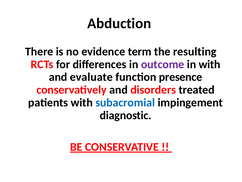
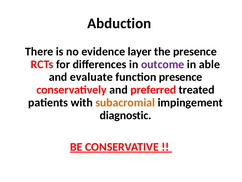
term: term -> layer (140, 51)
the resulting: resulting -> presence (195, 51)
in with: with -> able (209, 64)
disorders: disorders -> preferred (153, 90)
subacromial colour: blue -> orange (125, 102)
